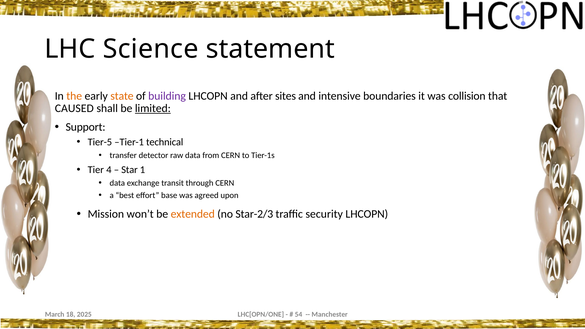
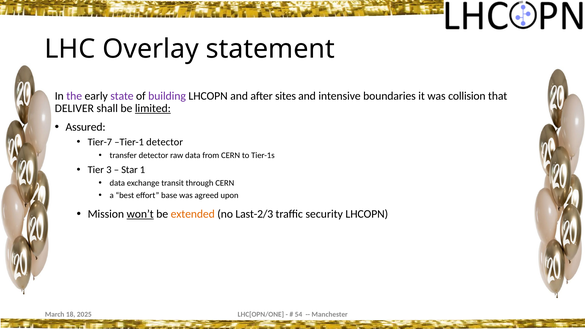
Science: Science -> Overlay (151, 49)
the colour: orange -> purple (74, 96)
state colour: orange -> purple (122, 96)
CAUSED: CAUSED -> DELIVER (74, 108)
Support: Support -> Assured (86, 127)
Tier-5: Tier-5 -> Tier-7 (100, 142)
Tier-1 technical: technical -> detector (165, 142)
4: 4 -> 3 (109, 170)
won’t underline: none -> present (140, 214)
Star-2/3: Star-2/3 -> Last-2/3 (254, 214)
